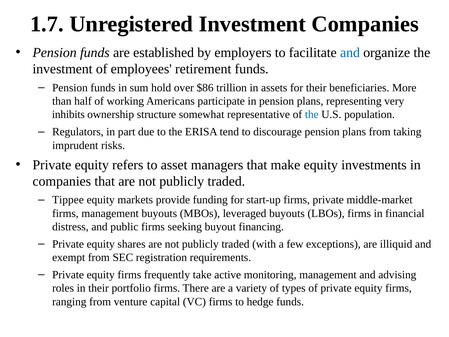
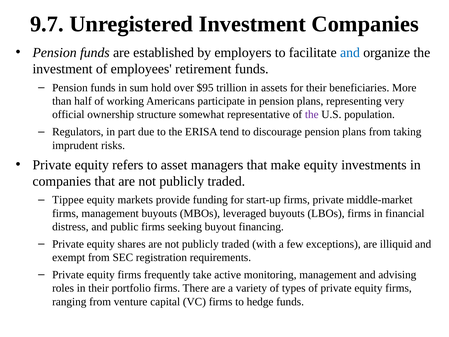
1.7: 1.7 -> 9.7 (47, 24)
$86: $86 -> $95 (205, 88)
inhibits: inhibits -> official (68, 115)
the colour: blue -> purple (312, 115)
